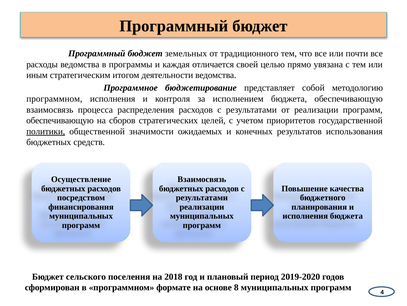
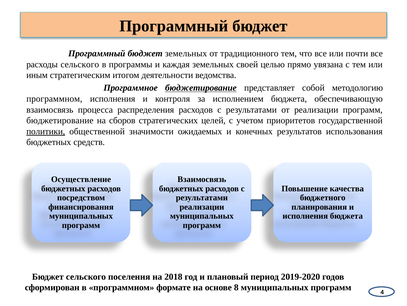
расходы ведомства: ведомства -> сельского (80, 64)
каждая отличается: отличается -> земельных (213, 64)
бюджетирование underline: none -> present (201, 88)
обеспечивающую: обеспечивающую -> бюджетирование (60, 120)
